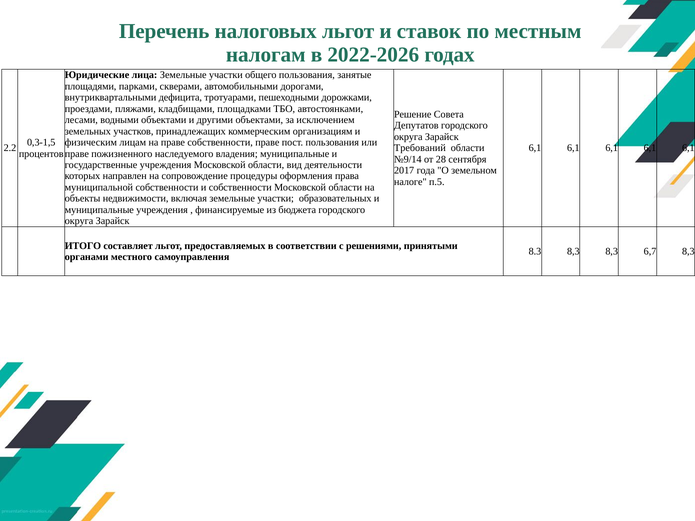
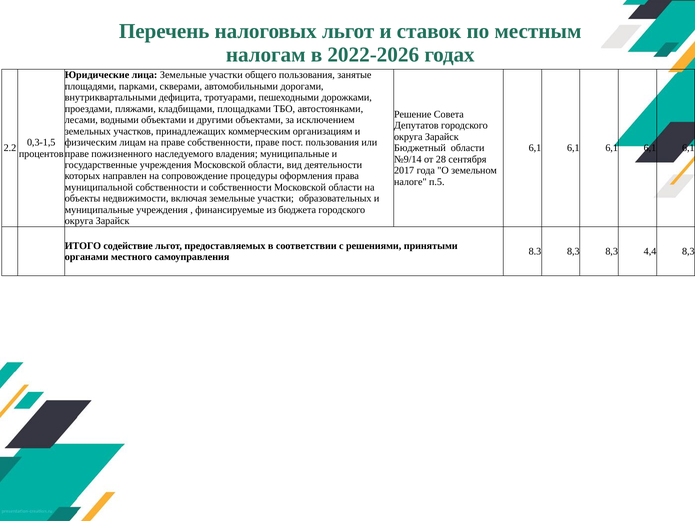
Требований: Требований -> Бюджетный (420, 148)
составляет: составляет -> содействие (128, 246)
6,7: 6,7 -> 4,4 (650, 252)
